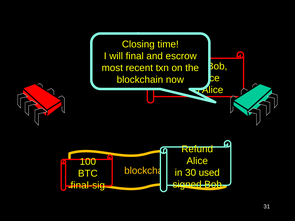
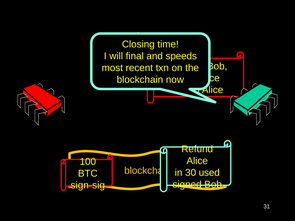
escrow: escrow -> speeds (181, 56)
final-sig: final-sig -> sign-sig (88, 185)
